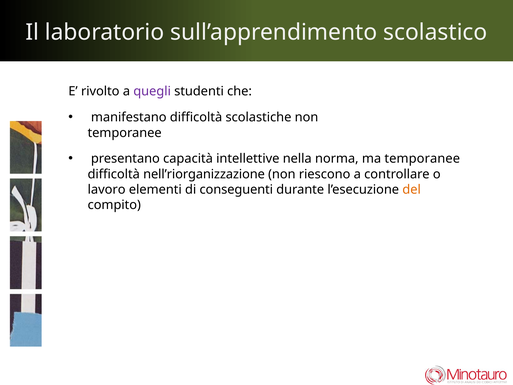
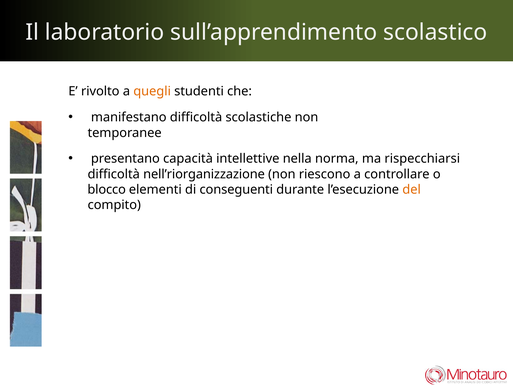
quegli colour: purple -> orange (152, 91)
ma temporanee: temporanee -> rispecchiarsi (422, 159)
lavoro: lavoro -> blocco (107, 189)
